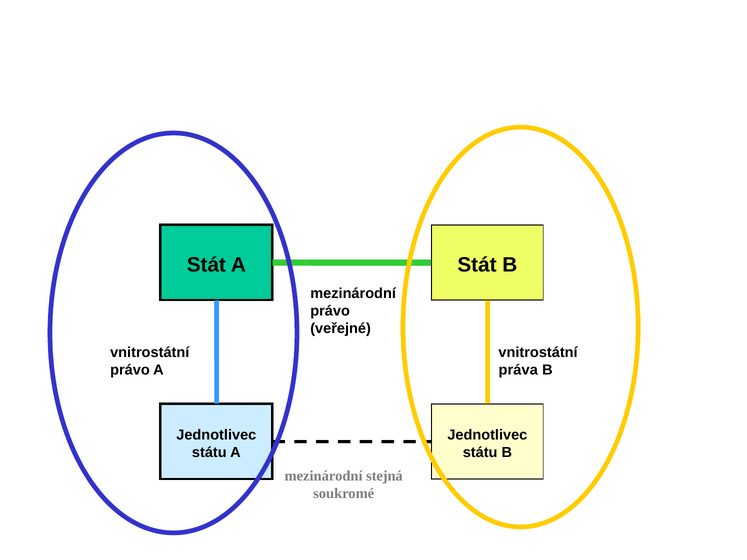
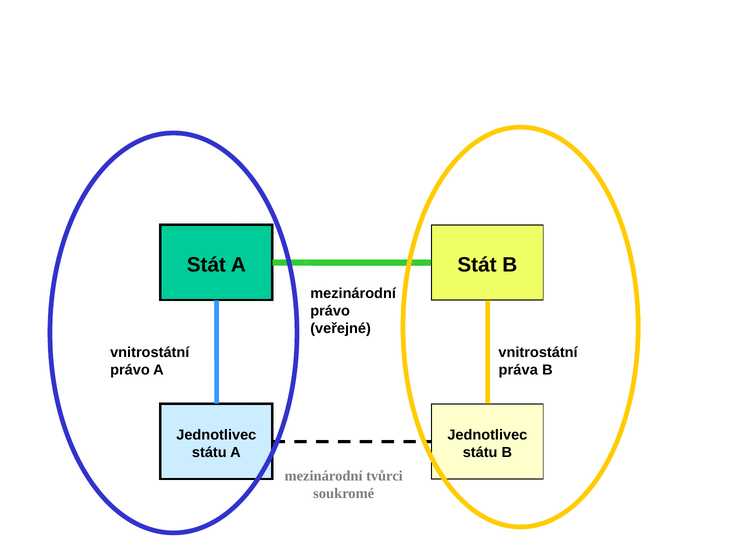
stejná: stejná -> tvůrci (384, 476)
